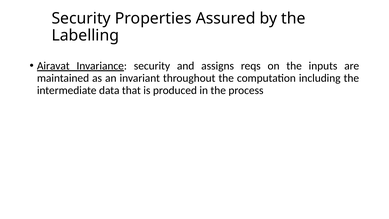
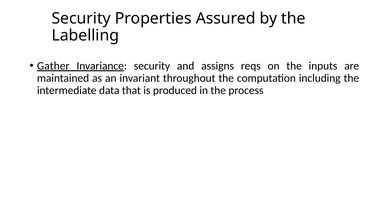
Airavat: Airavat -> Gather (53, 66)
